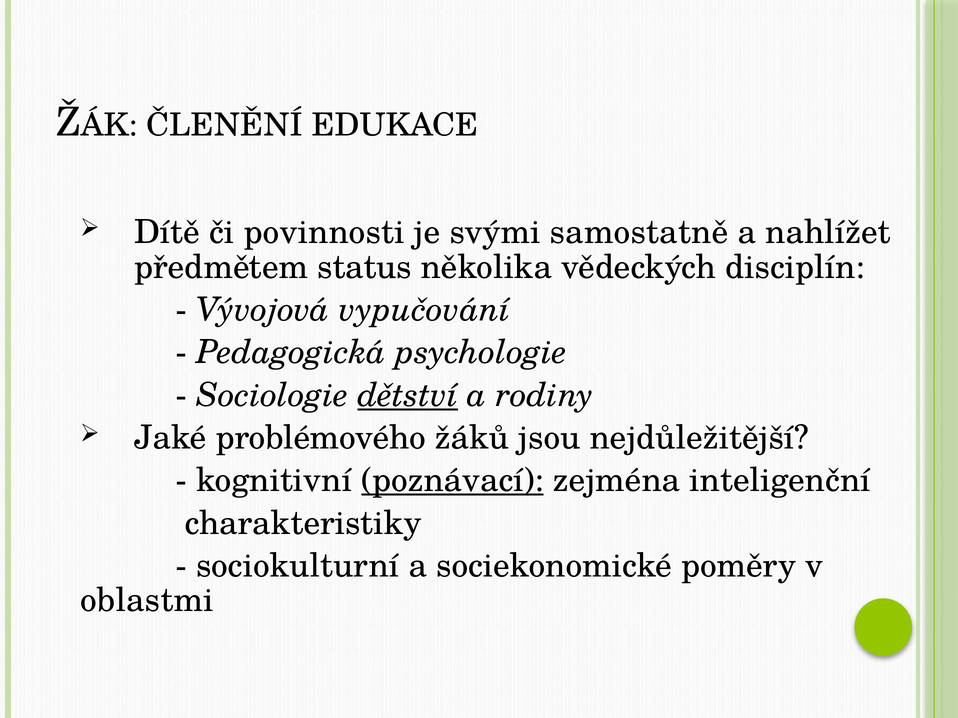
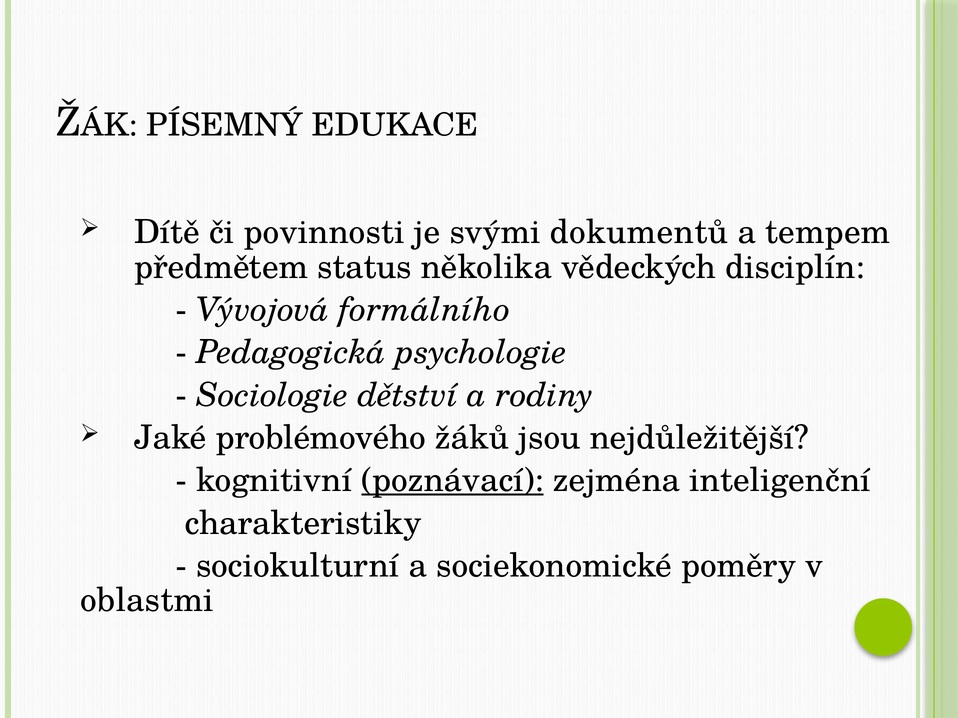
ČLENĚNÍ: ČLENĚNÍ -> PÍSEMNÝ (225, 125)
samostatně: samostatně -> dokumentů (639, 233)
nahlížet: nahlížet -> tempem (828, 233)
vypučování: vypučování -> formálního (424, 310)
dětství underline: present -> none (408, 395)
